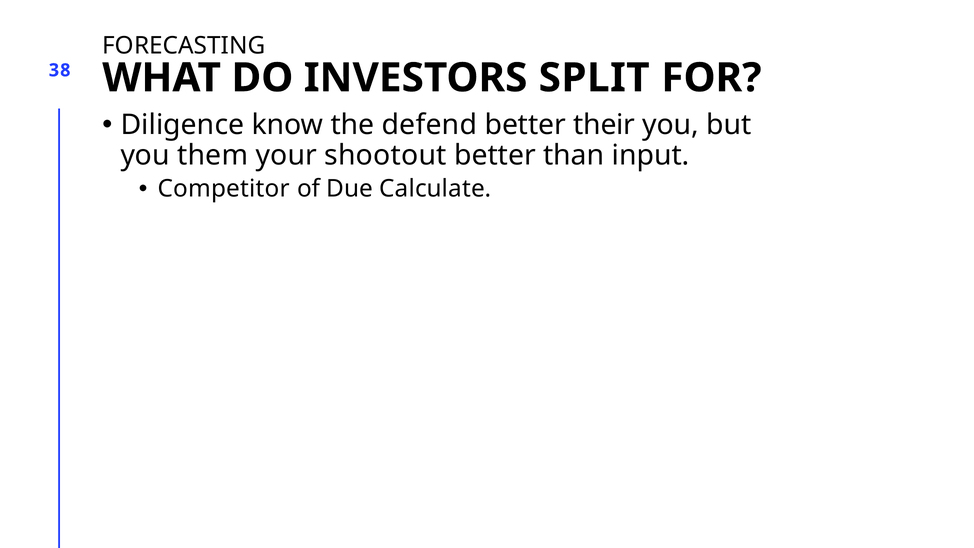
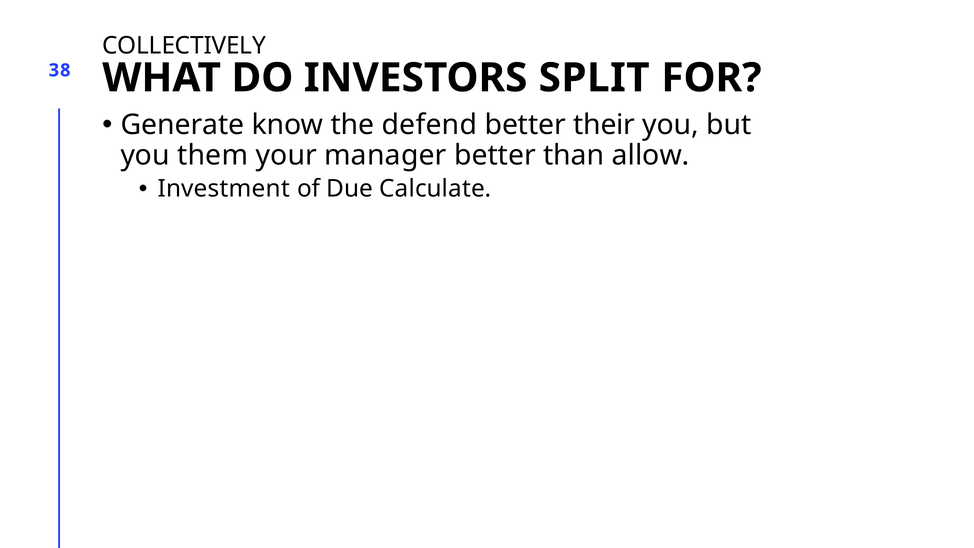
FORECASTING: FORECASTING -> COLLECTIVELY (184, 46)
Diligence: Diligence -> Generate (182, 125)
shootout: shootout -> manager (385, 155)
input: input -> allow (651, 155)
Competitor: Competitor -> Investment (224, 189)
